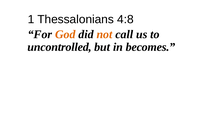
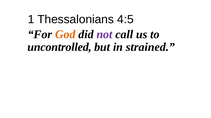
4:8: 4:8 -> 4:5 (125, 19)
not colour: orange -> purple (104, 34)
becomes: becomes -> strained (150, 47)
